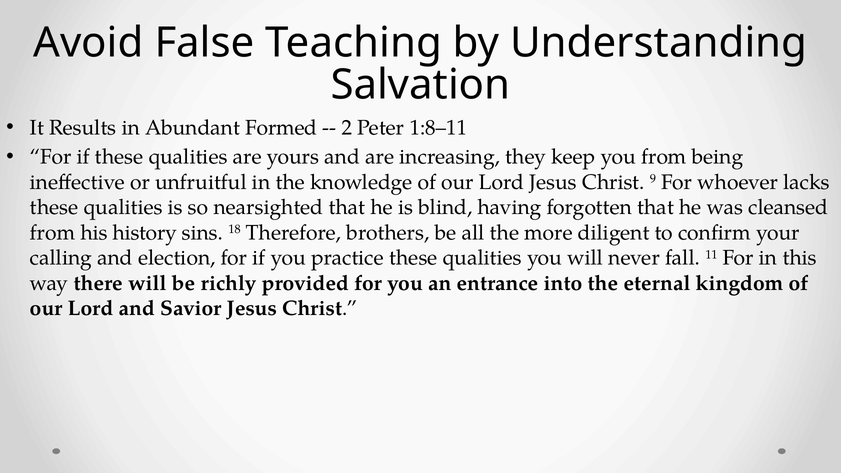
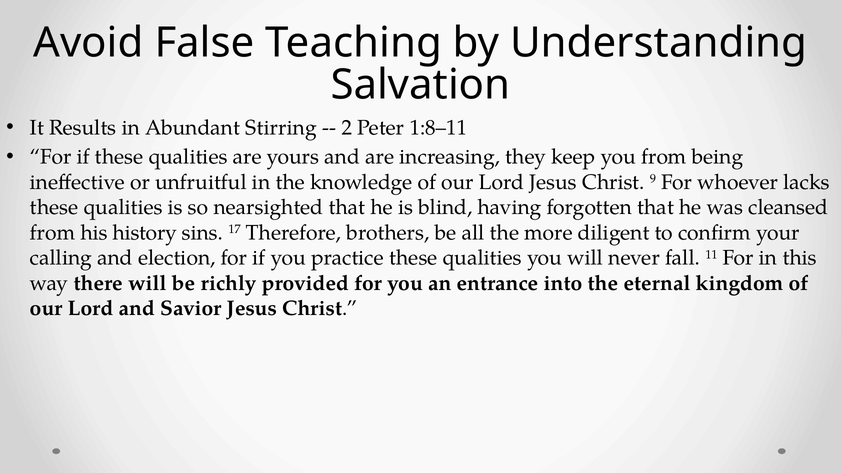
Formed: Formed -> Stirring (281, 128)
18: 18 -> 17 (235, 229)
